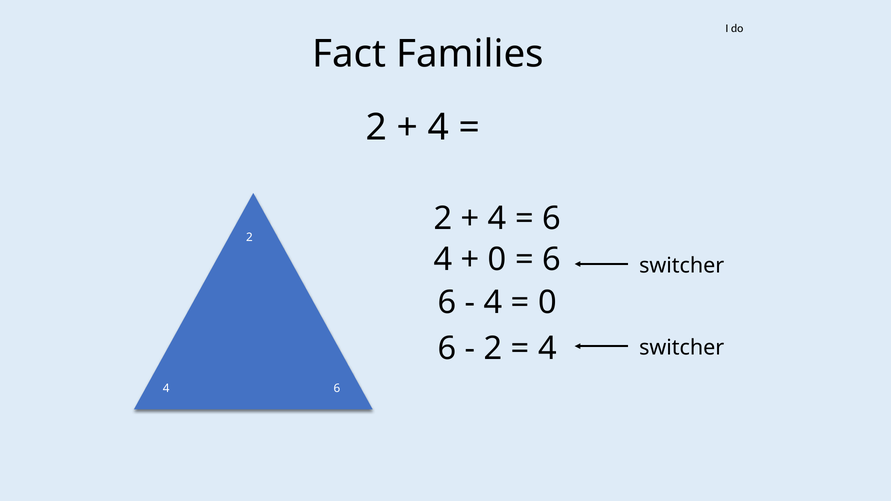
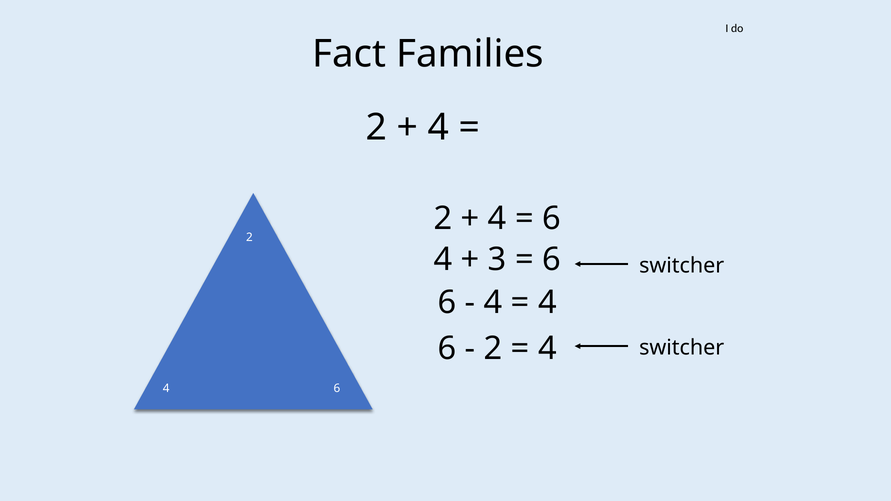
0: 0 -> 3 (497, 259)
0: 0 -> 4 (547, 303)
